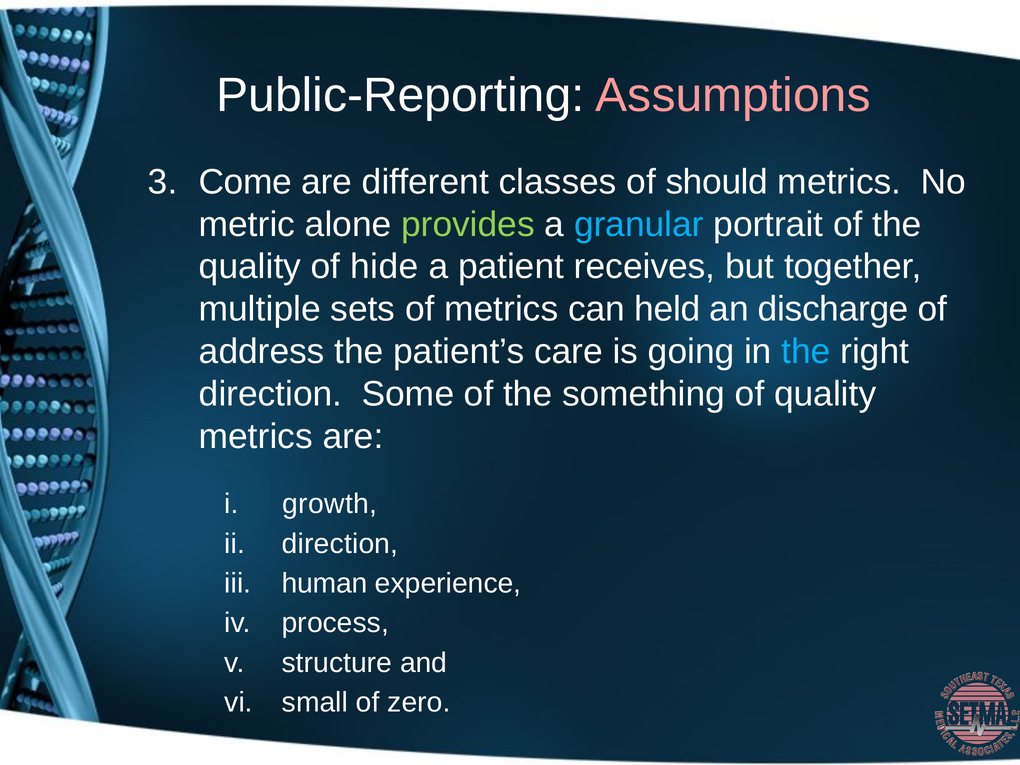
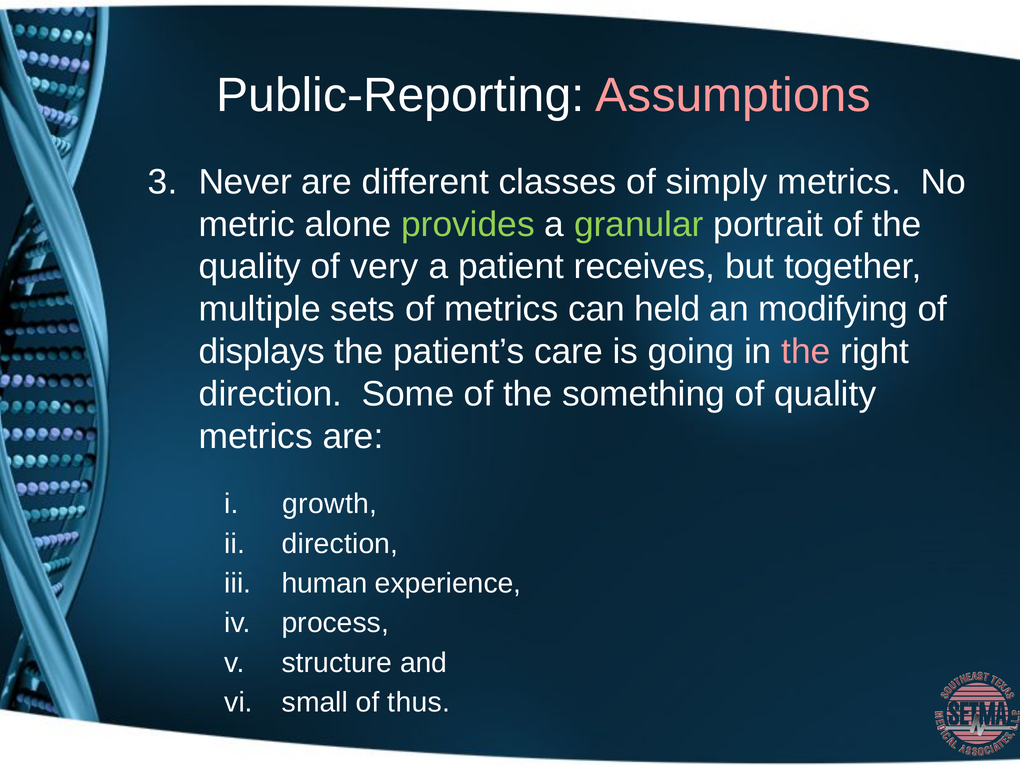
Come: Come -> Never (245, 182)
should: should -> simply (717, 182)
granular colour: light blue -> light green (639, 224)
hide: hide -> very (384, 267)
discharge: discharge -> modifying (833, 309)
address: address -> displays (262, 352)
the colour: light blue -> pink (806, 352)
zero: zero -> thus (419, 702)
